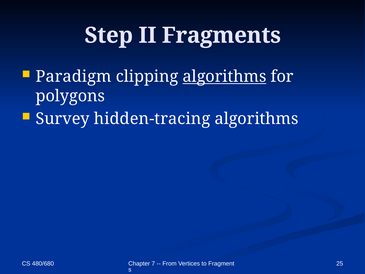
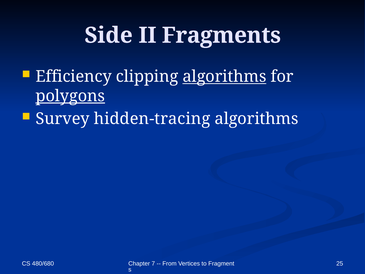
Step: Step -> Side (109, 35)
Paradigm: Paradigm -> Efficiency (74, 77)
polygons underline: none -> present (70, 96)
